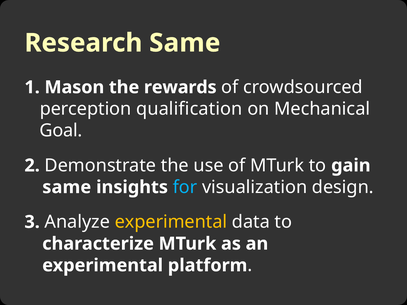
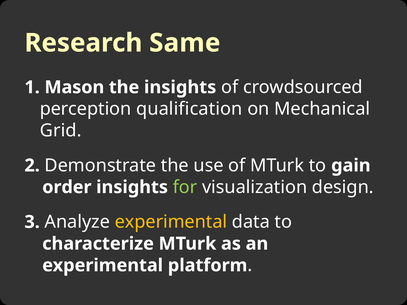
the rewards: rewards -> insights (180, 87)
Goal: Goal -> Grid (61, 131)
same: same -> order (67, 187)
for colour: light blue -> light green (185, 187)
